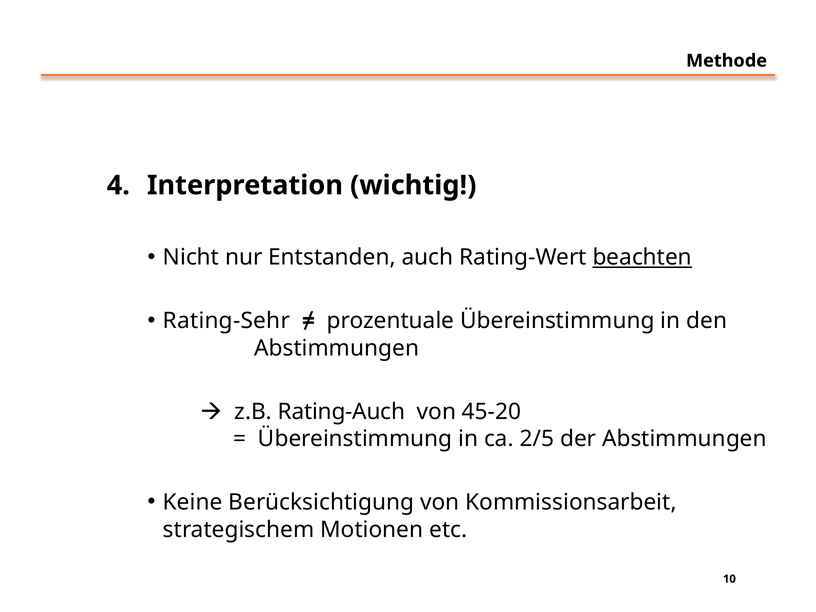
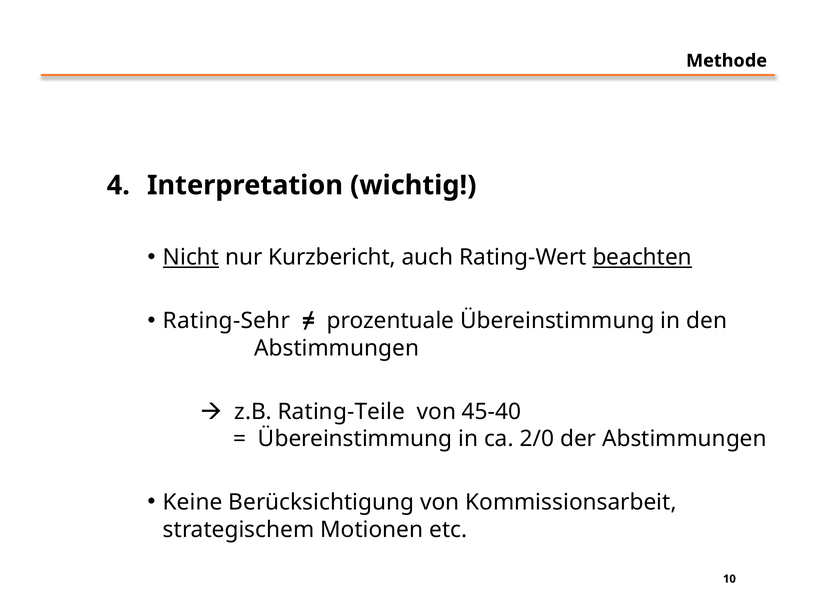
Nicht underline: none -> present (191, 257)
Entstanden: Entstanden -> Kurzbericht (332, 257)
Rating-Auch: Rating-Auch -> Rating-Teile (341, 412)
45-20: 45-20 -> 45-40 (492, 412)
2/5: 2/5 -> 2/0 (537, 439)
